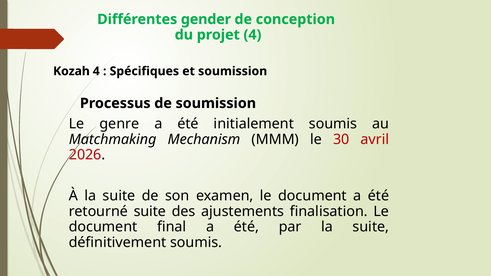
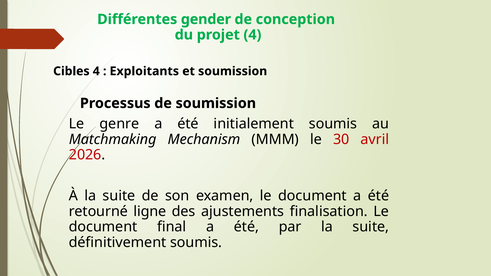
Kozah: Kozah -> Cibles (71, 71)
Spécifiques: Spécifiques -> Exploitants (144, 71)
retourné suite: suite -> ligne (150, 212)
